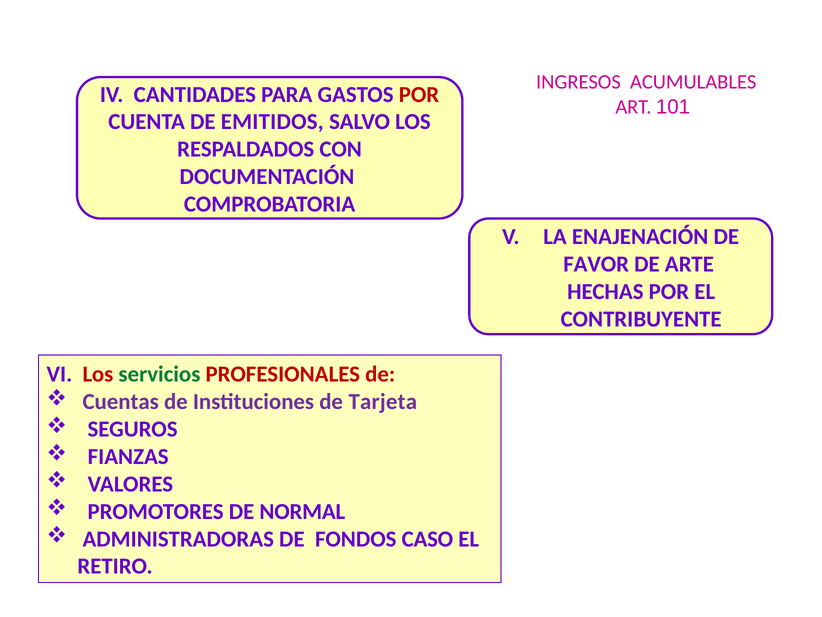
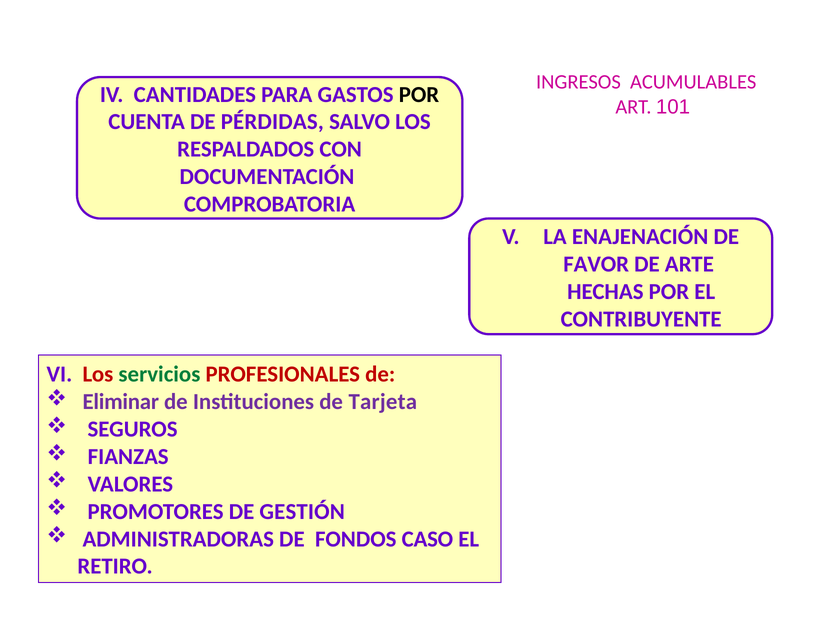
POR colour: red -> black (419, 94)
EMITIDOS: EMITIDOS -> PÉRDIDAS (272, 122)
Cuentas: Cuentas -> Eliminar (121, 401)
NORMAL: NORMAL -> GESTIÓN (302, 511)
